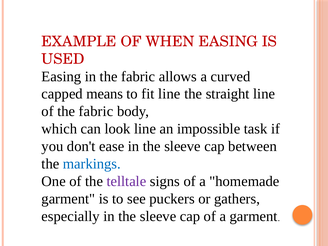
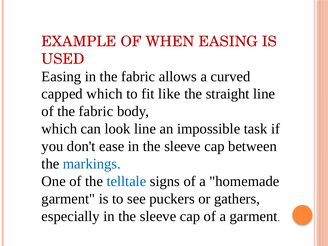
capped means: means -> which (105, 94)
fit line: line -> like (169, 94)
telltale colour: purple -> blue (126, 181)
